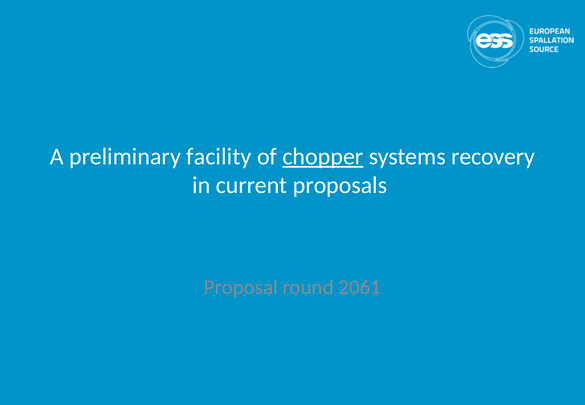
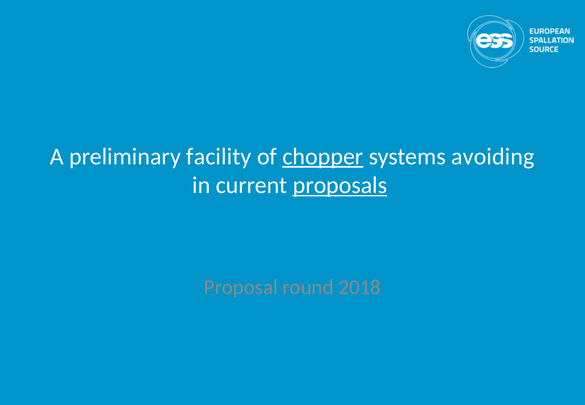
recovery: recovery -> avoiding (493, 156)
proposals underline: none -> present (340, 185)
2061: 2061 -> 2018 (360, 287)
